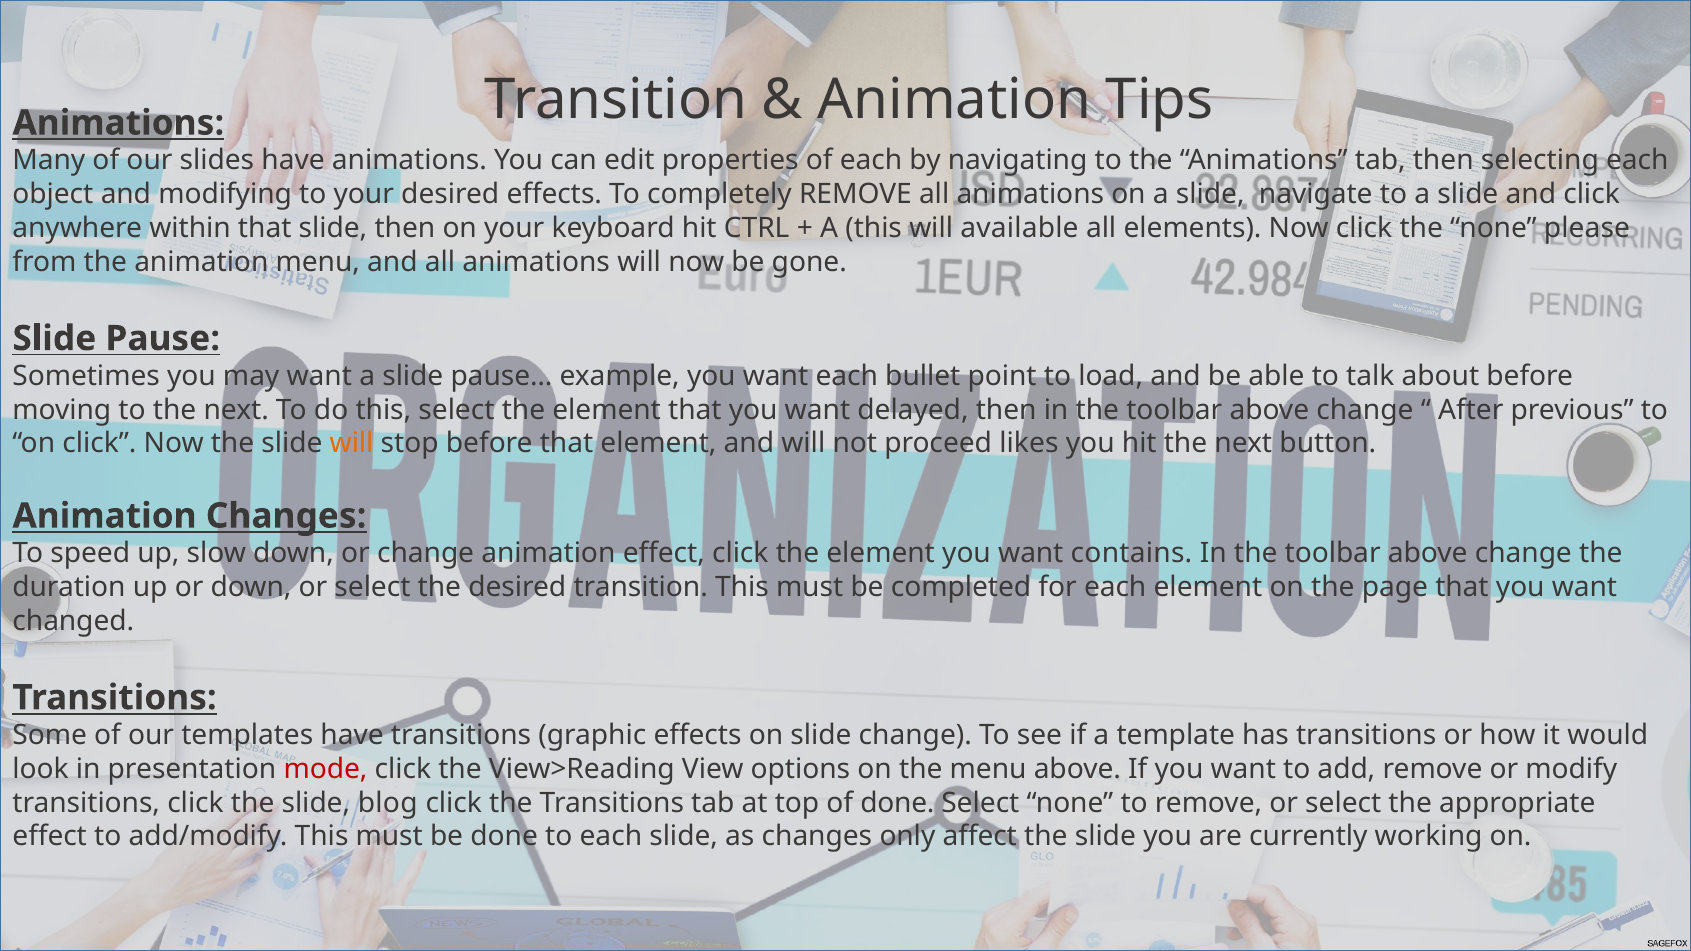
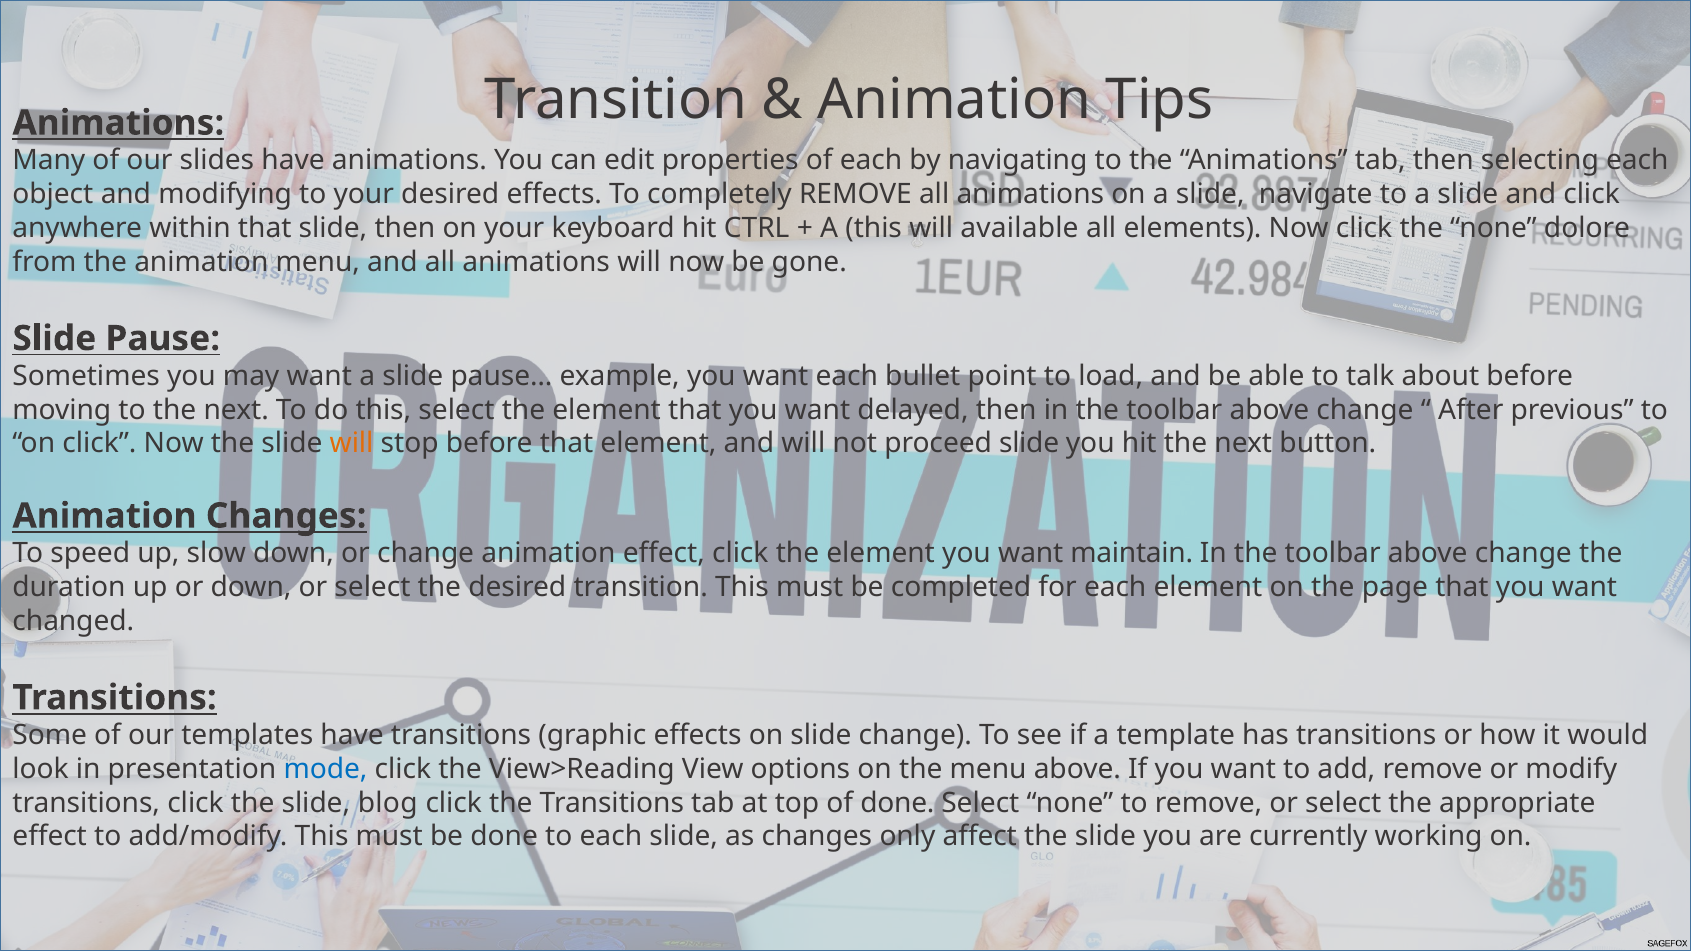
please: please -> dolore (1587, 228)
proceed likes: likes -> slide (1029, 444)
contains: contains -> maintain (1132, 554)
mode colour: red -> blue (326, 769)
